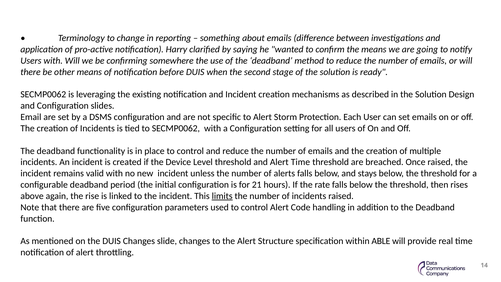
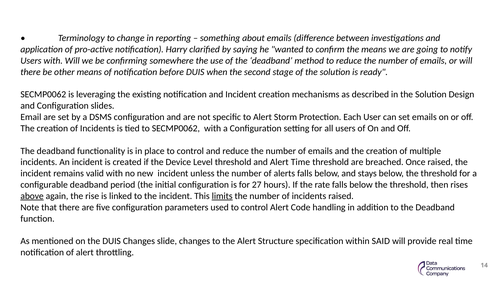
21: 21 -> 27 (257, 185)
above underline: none -> present (32, 196)
ABLE: ABLE -> SAID (381, 241)
